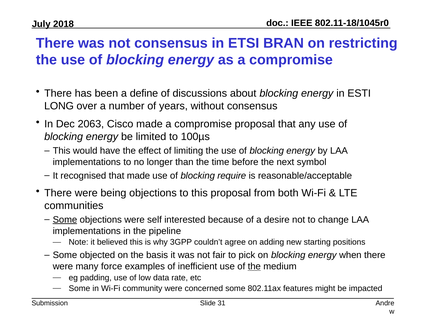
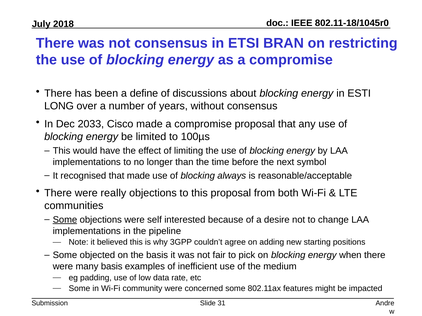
2063: 2063 -> 2033 (91, 124)
require: require -> always (232, 176)
being: being -> really (113, 193)
many force: force -> basis (112, 267)
the underline: present -> none (254, 267)
